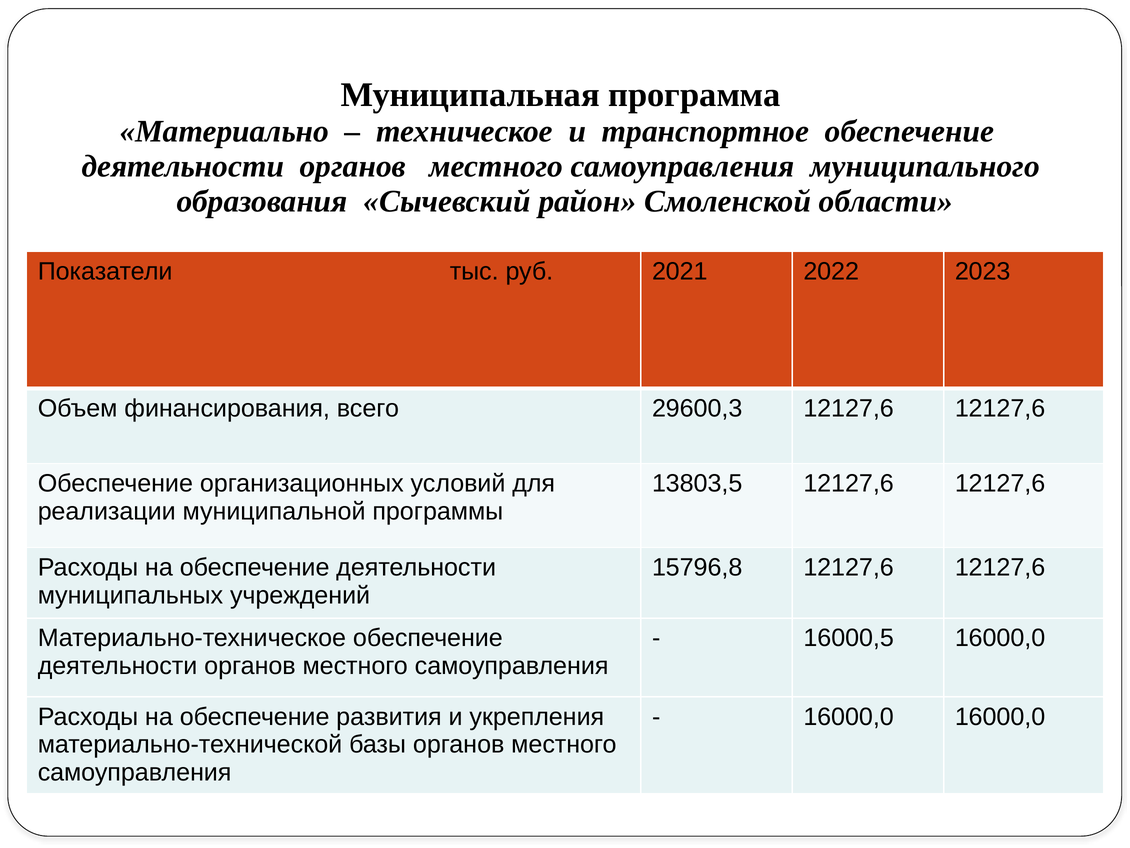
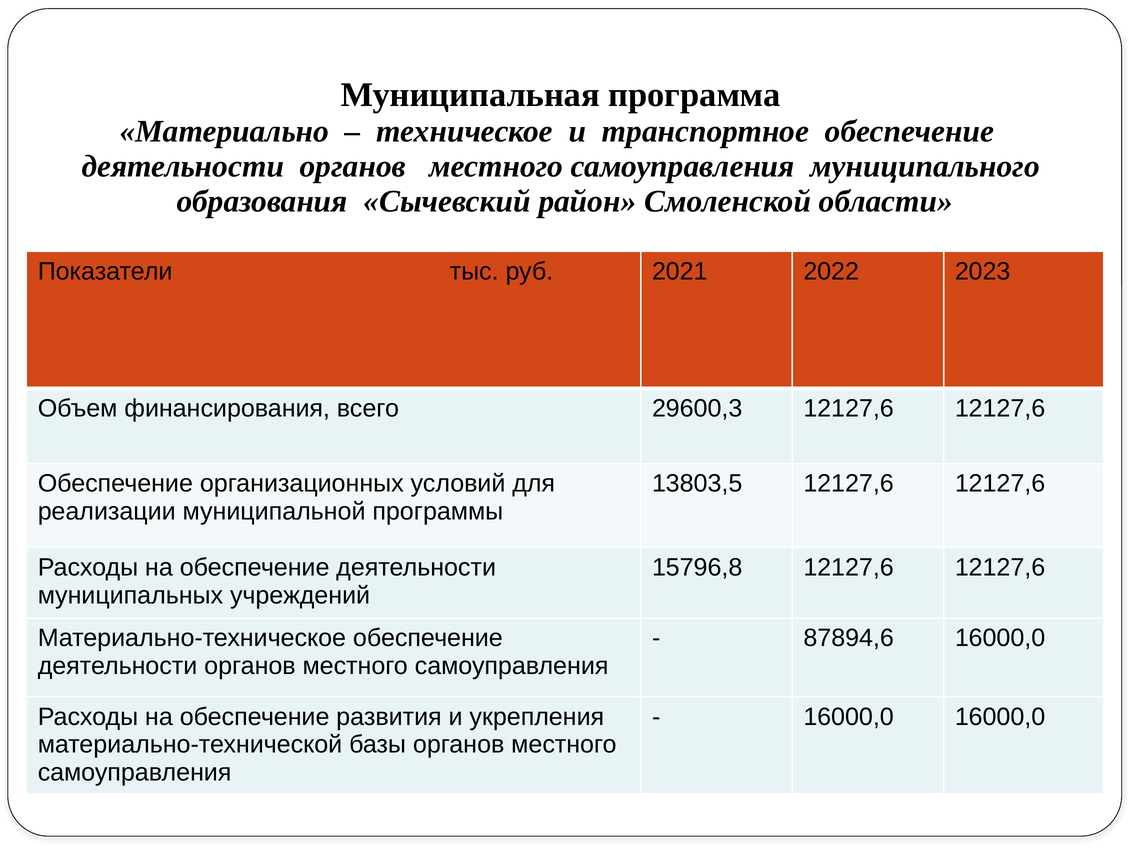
16000,5: 16000,5 -> 87894,6 (849, 638)
